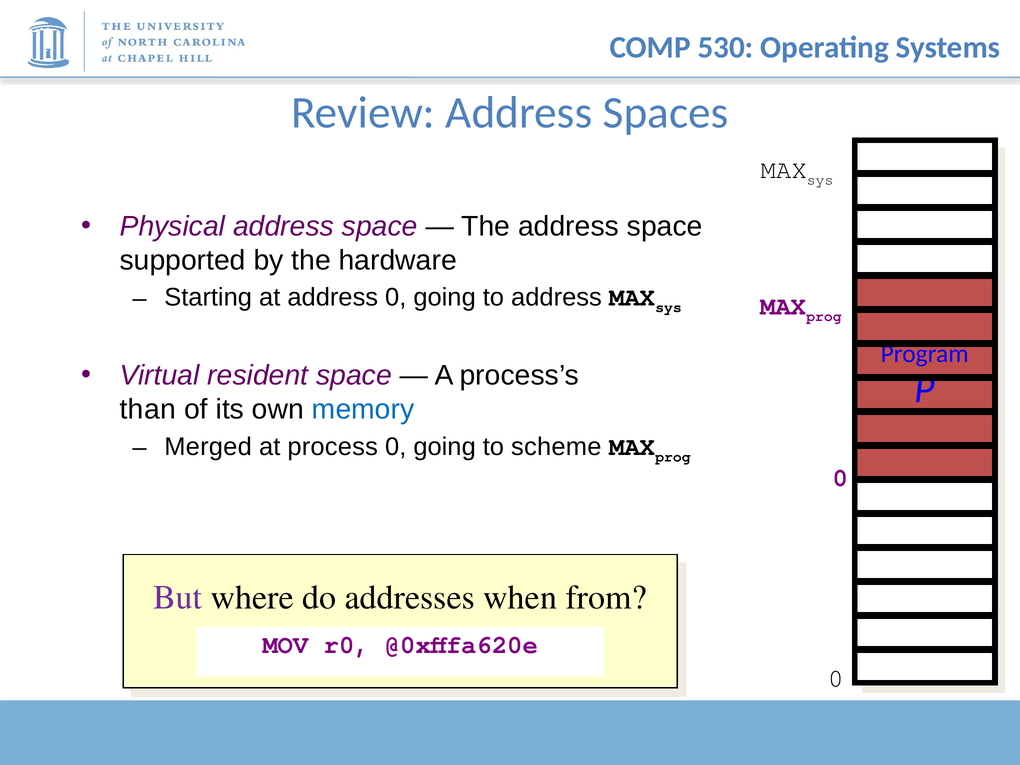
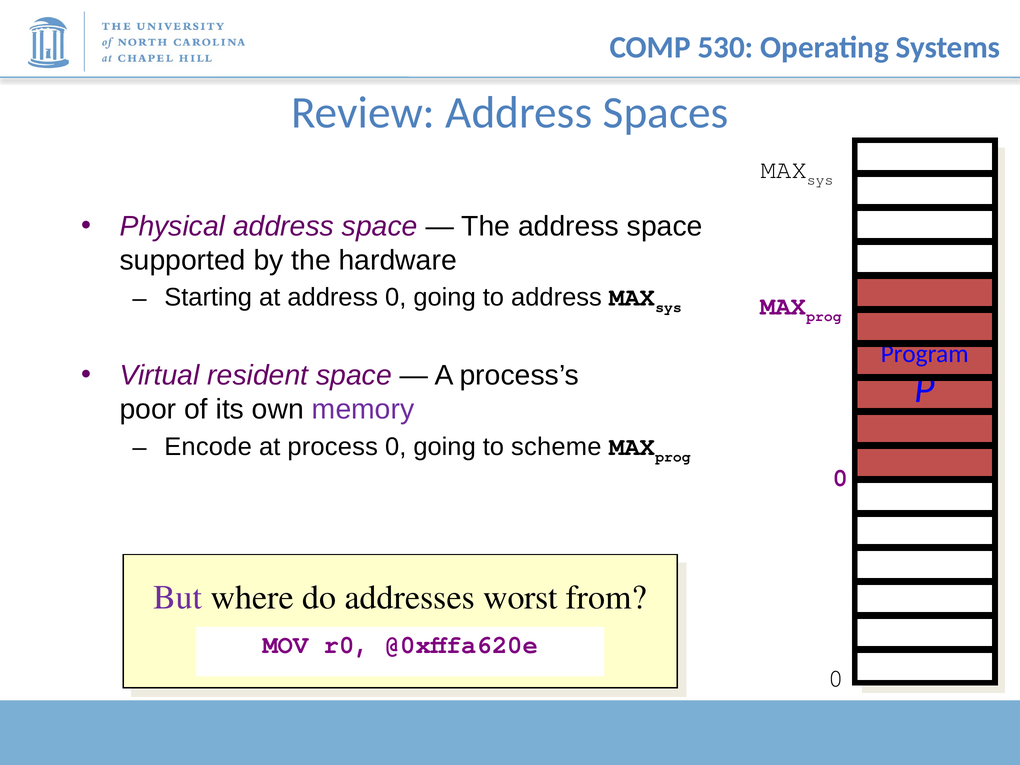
than: than -> poor (148, 410)
memory colour: blue -> purple (363, 410)
Merged: Merged -> Encode (208, 447)
when: when -> worst (520, 598)
